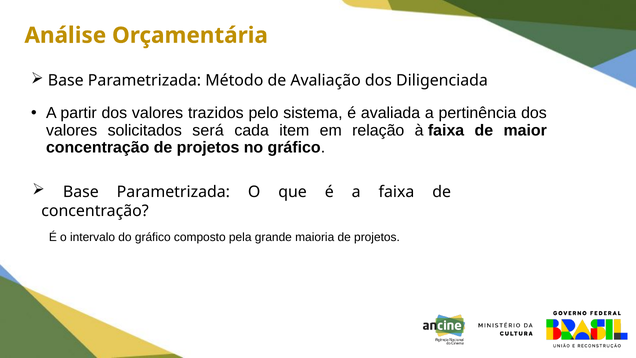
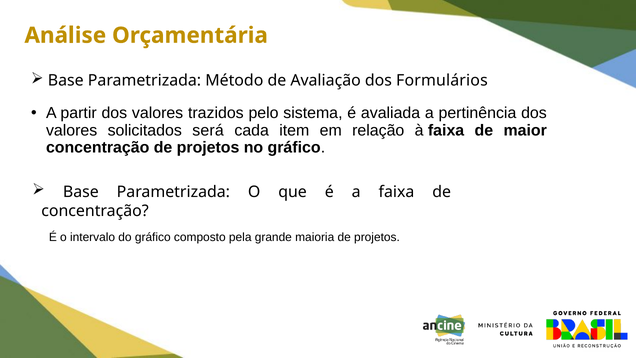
Diligenciada: Diligenciada -> Formulários (442, 81)
